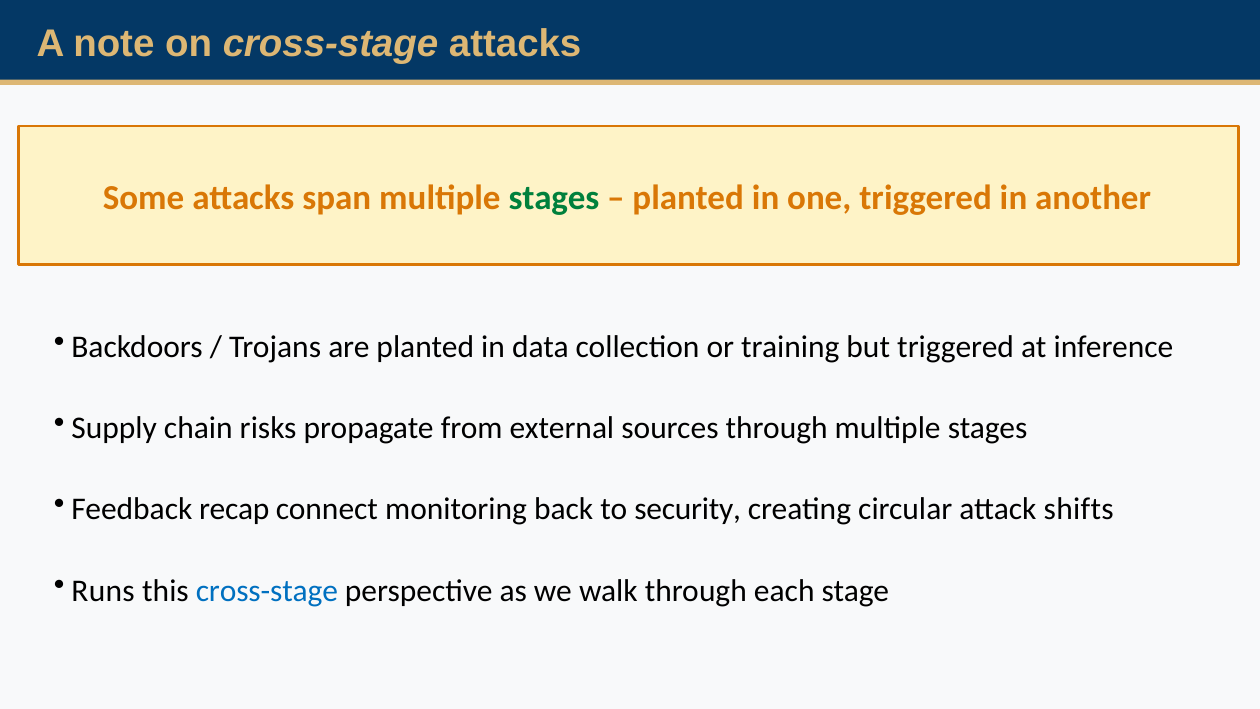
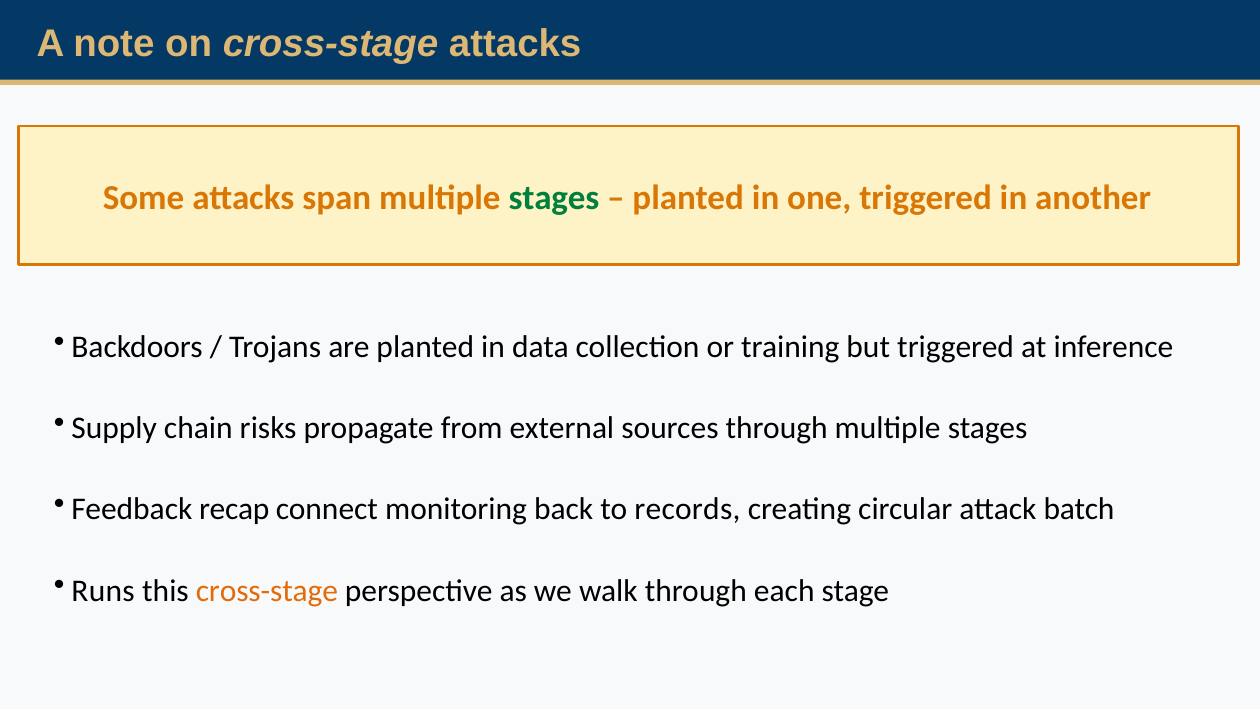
security: security -> records (687, 509)
shifts: shifts -> batch (1079, 509)
cross-stage colour: blue -> orange (267, 590)
